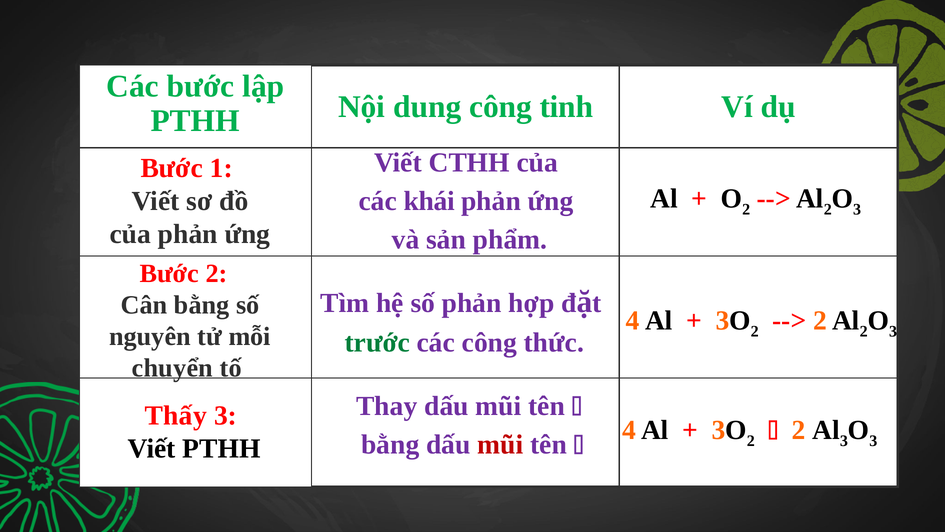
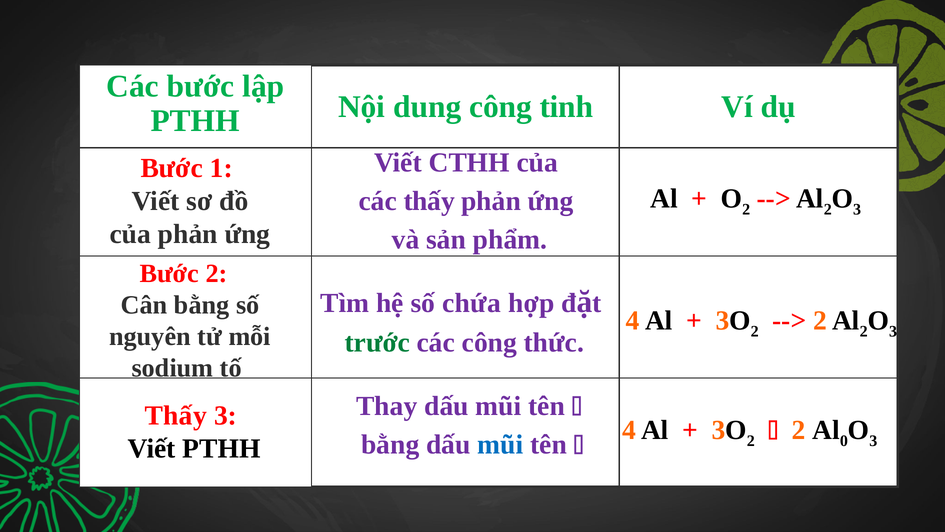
các khái: khái -> thấy (429, 201)
số phản: phản -> chứa (472, 303)
chuyển: chuyển -> sodium (172, 368)
Al 3: 3 -> 0 (844, 440)
mũi colour: red -> blue (500, 444)
